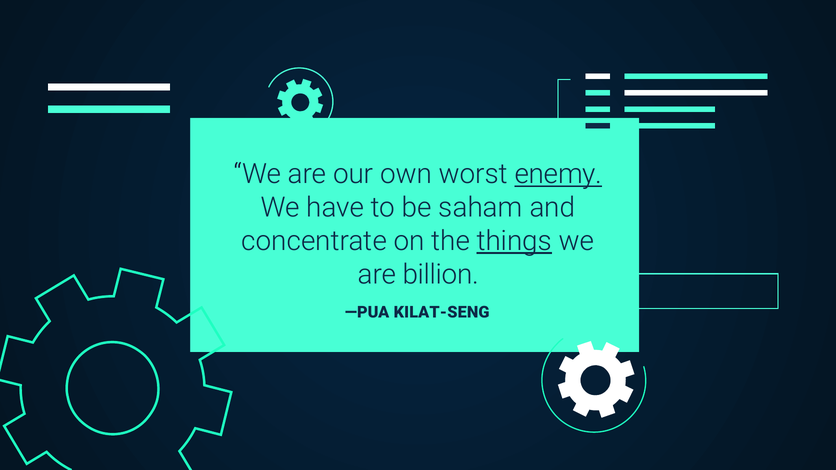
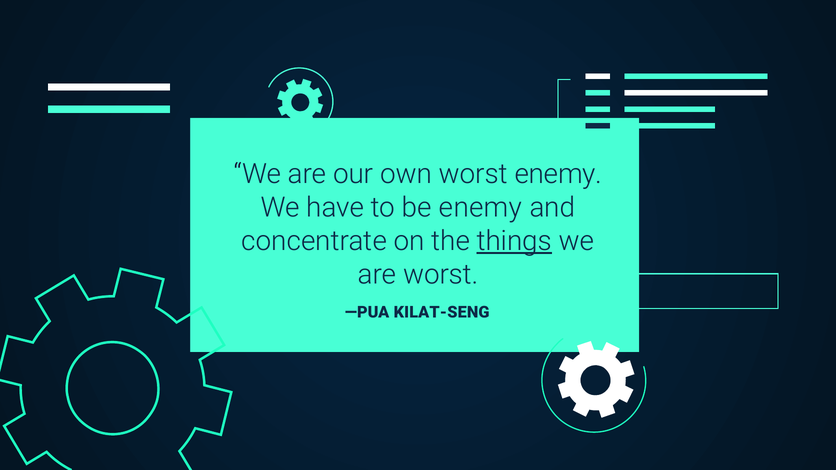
enemy underline: present -> none (558, 174)
be saham: saham -> enemy (480, 208)
are billion: billion -> worst (441, 275)
